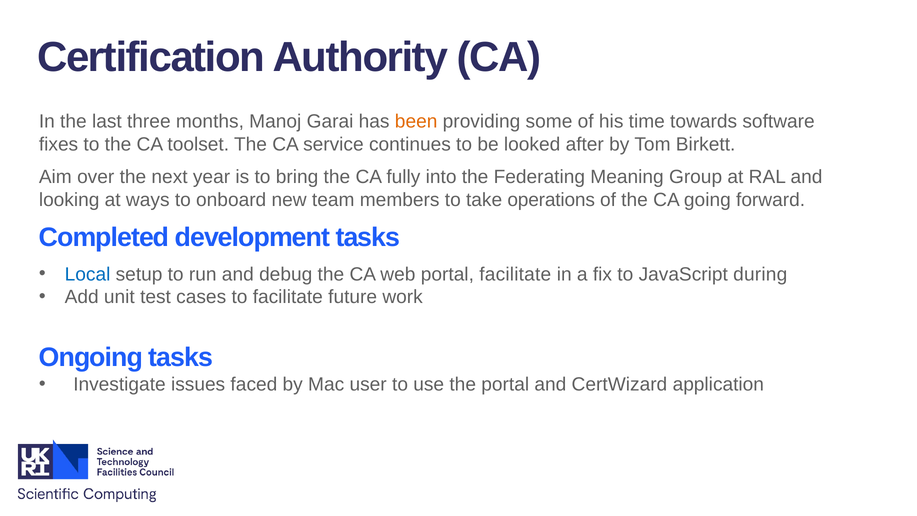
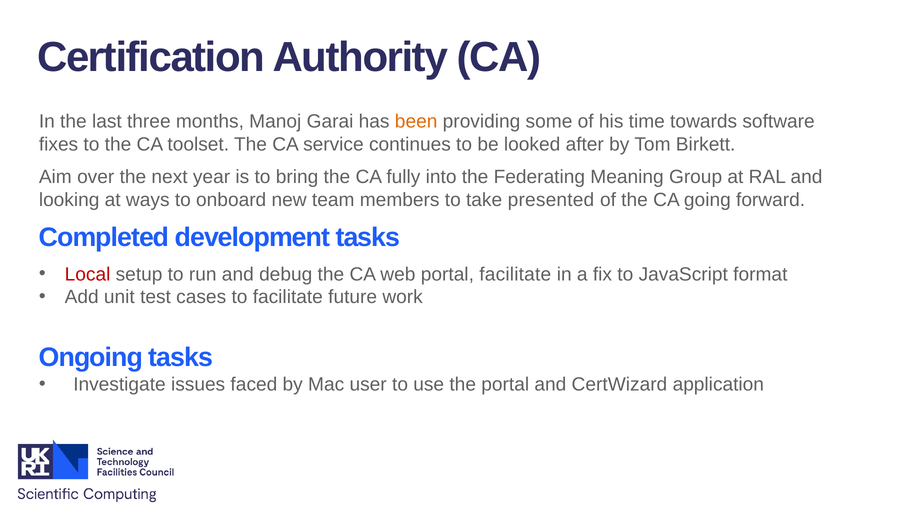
operations: operations -> presented (551, 200)
Local colour: blue -> red (88, 274)
during: during -> format (760, 274)
